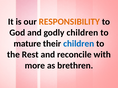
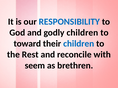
RESPONSIBILITY colour: orange -> blue (69, 22)
mature: mature -> toward (27, 44)
more: more -> seem (35, 66)
